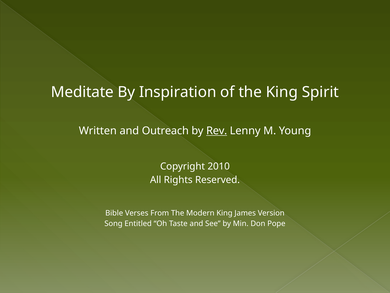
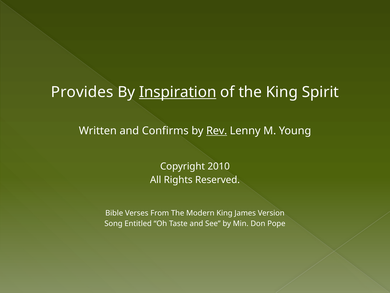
Meditate: Meditate -> Provides (82, 92)
Inspiration underline: none -> present (178, 92)
Outreach: Outreach -> Confirms (165, 131)
